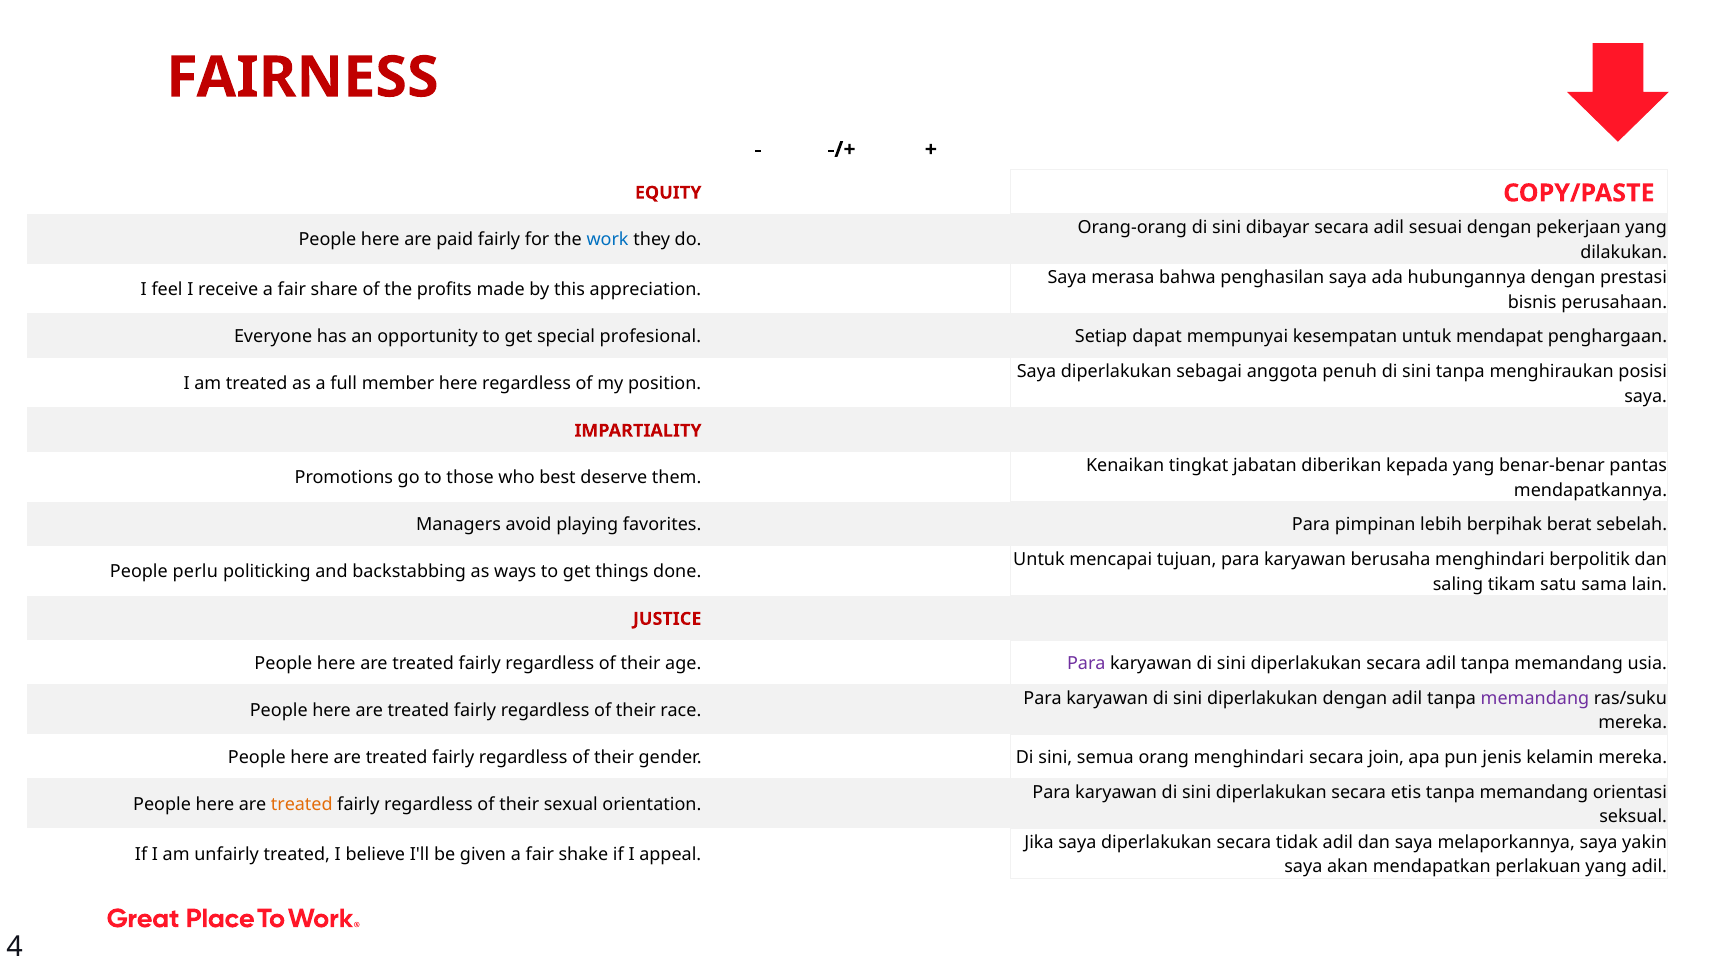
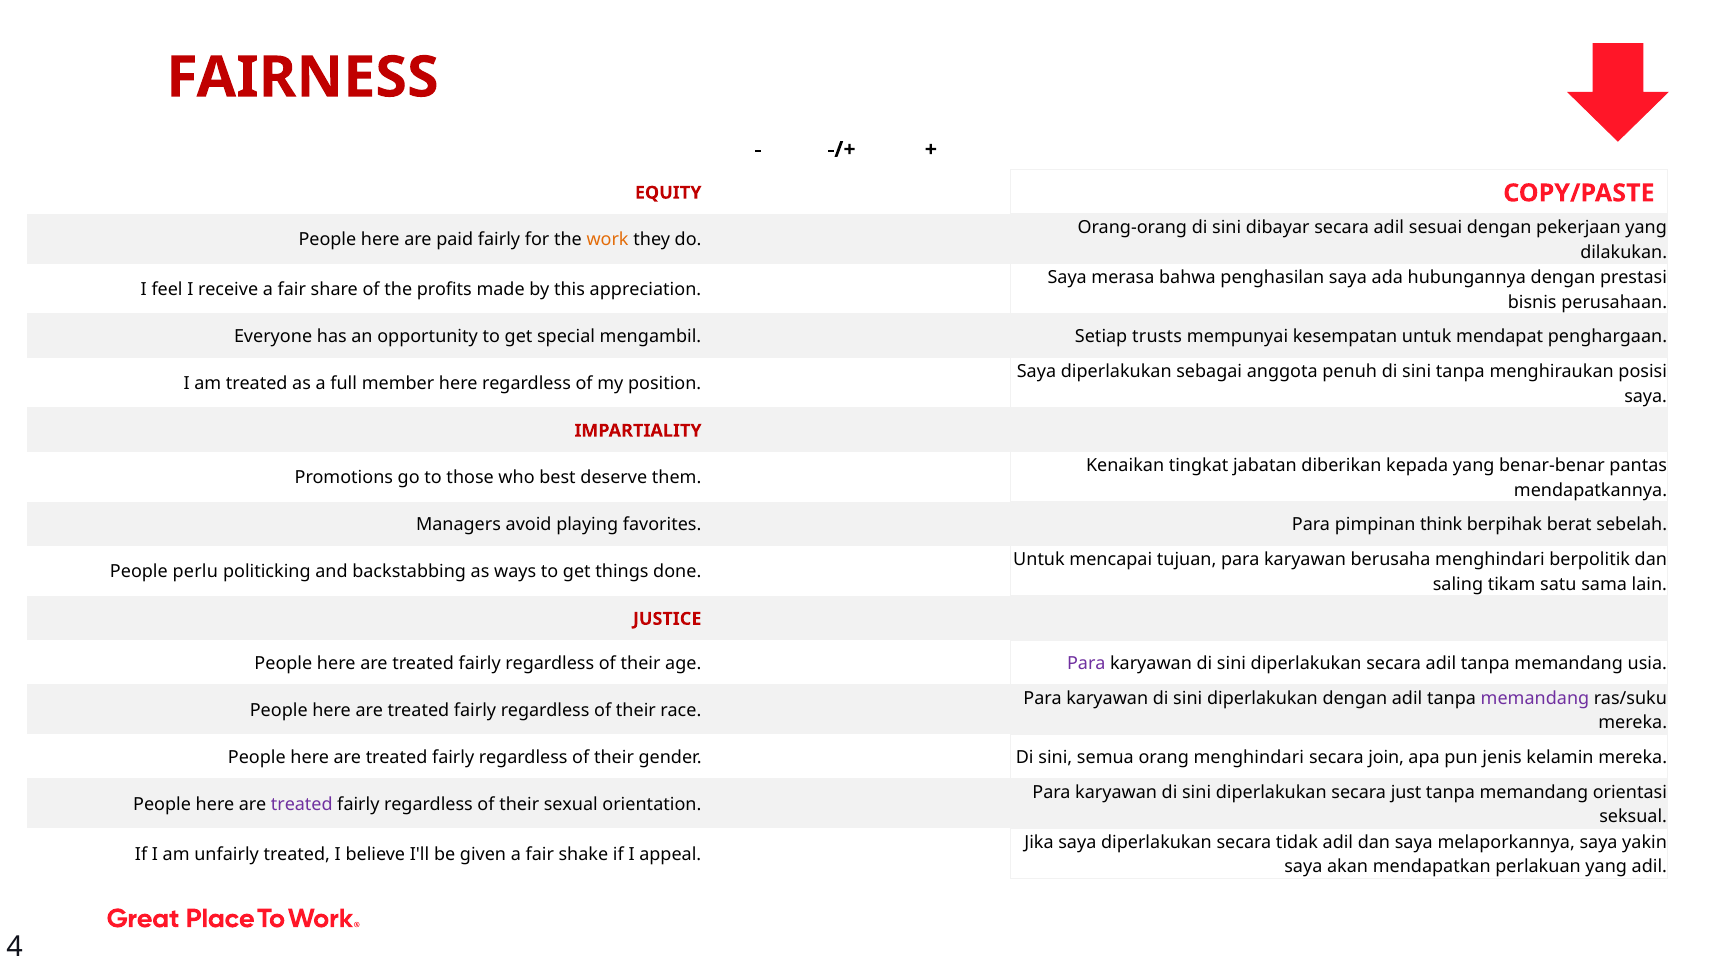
work colour: blue -> orange (608, 240)
profesional: profesional -> mengambil (650, 337)
dapat: dapat -> trusts (1157, 337)
lebih: lebih -> think (1441, 525)
etis: etis -> just (1406, 793)
treated colour: orange -> purple (302, 805)
